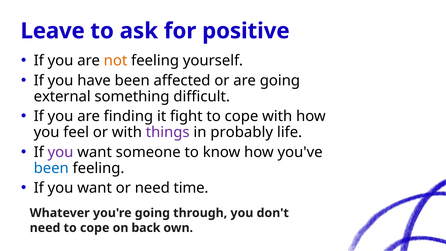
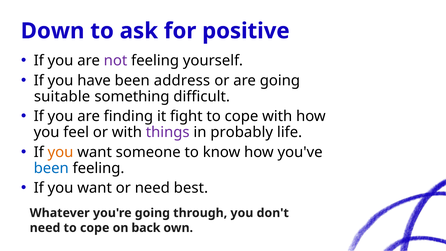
Leave: Leave -> Down (53, 31)
not colour: orange -> purple (116, 61)
affected: affected -> address (182, 80)
external: external -> suitable (62, 96)
you colour: purple -> orange (61, 152)
time: time -> best (191, 188)
